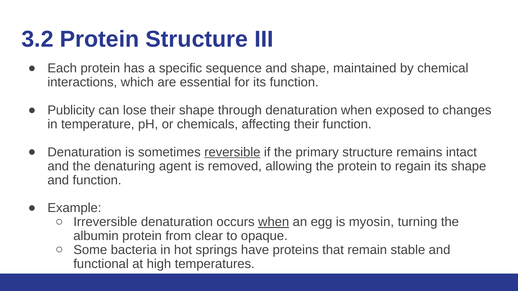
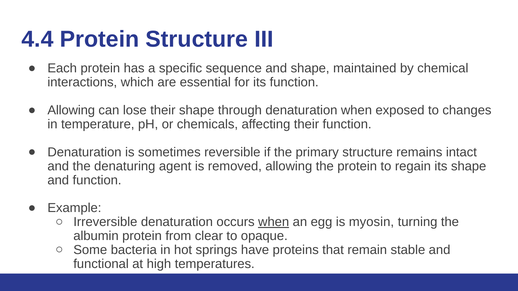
3.2: 3.2 -> 4.4 (38, 39)
Publicity: Publicity -> Allowing (71, 110)
reversible underline: present -> none (232, 152)
